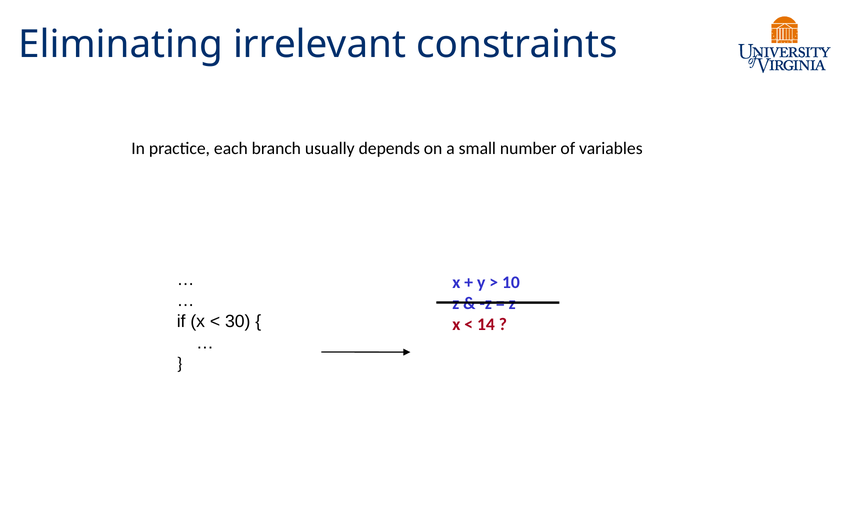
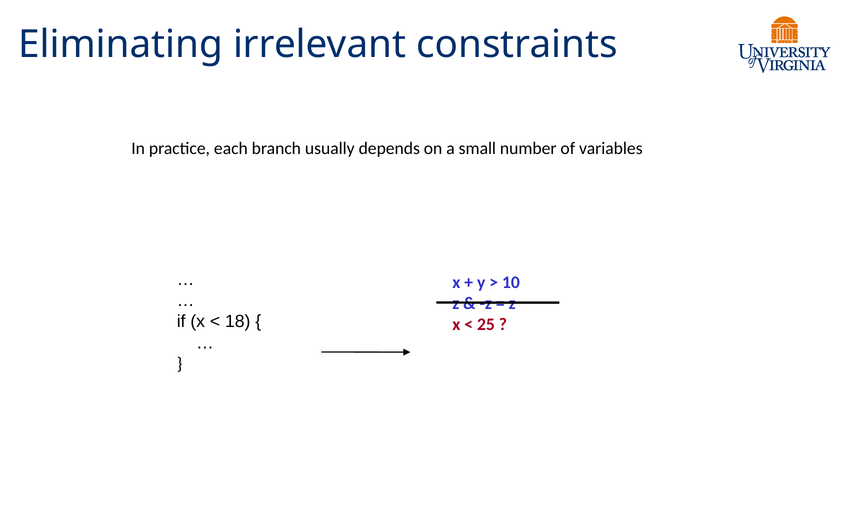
30: 30 -> 18 (238, 321)
14: 14 -> 25 (486, 324)
